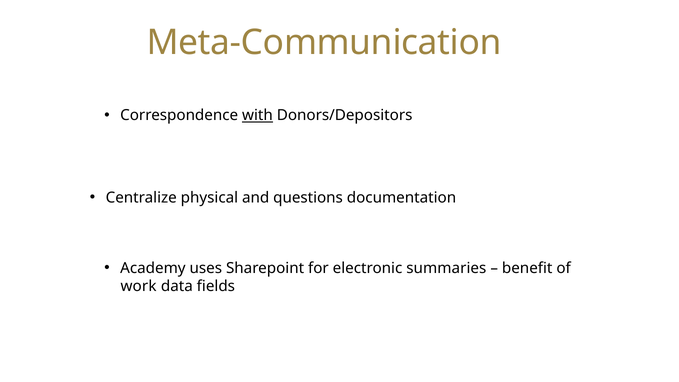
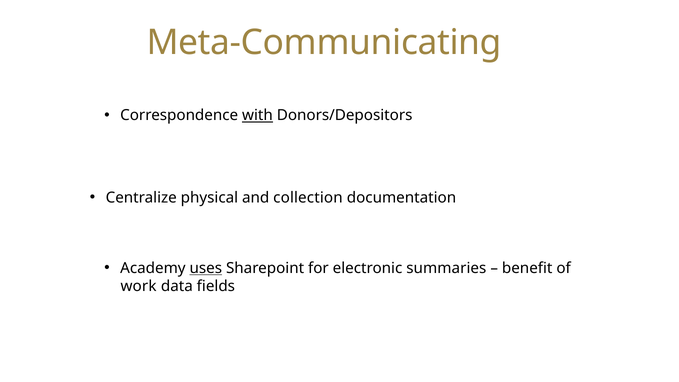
Meta-Communication: Meta-Communication -> Meta-Communicating (324, 43)
questions: questions -> collection (308, 198)
uses underline: none -> present (206, 268)
